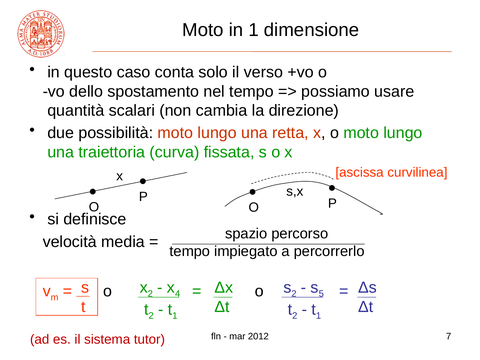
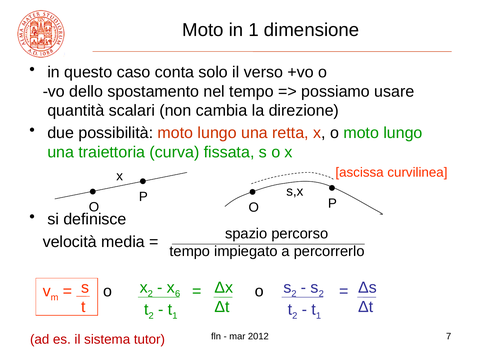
4: 4 -> 6 (178, 294)
5: 5 -> 2 (321, 294)
